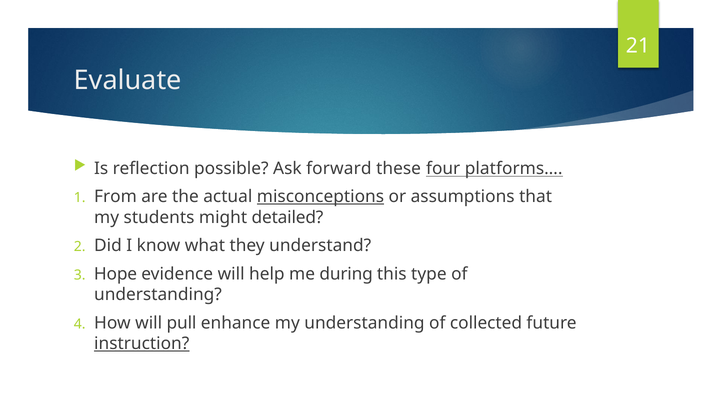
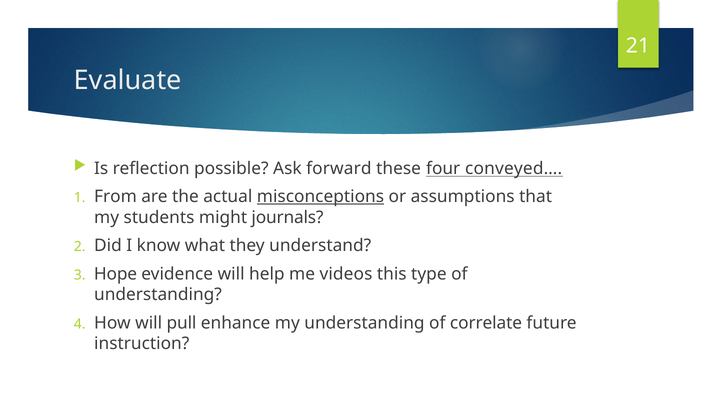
platforms…: platforms… -> conveyed… (514, 168)
detailed: detailed -> journals (287, 217)
during: during -> videos (346, 274)
collected: collected -> correlate (486, 323)
instruction underline: present -> none (142, 344)
